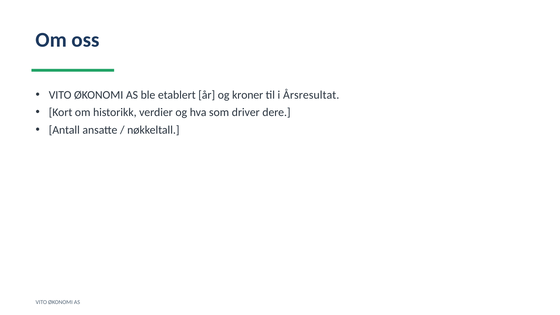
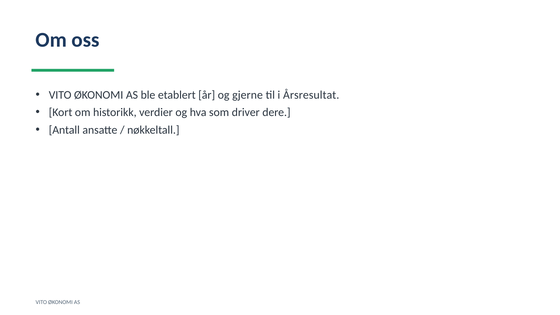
kroner: kroner -> gjerne (248, 95)
